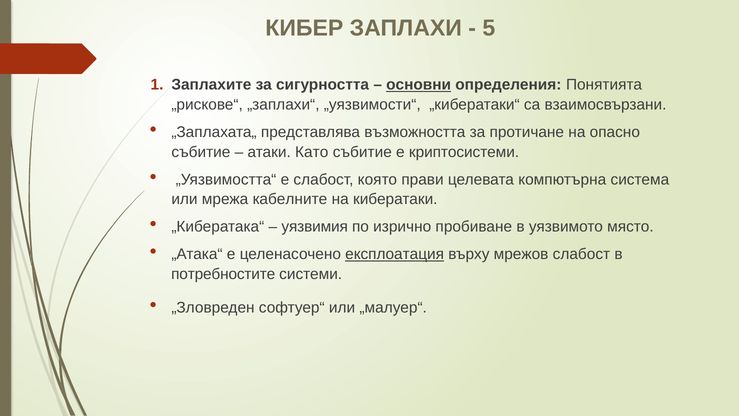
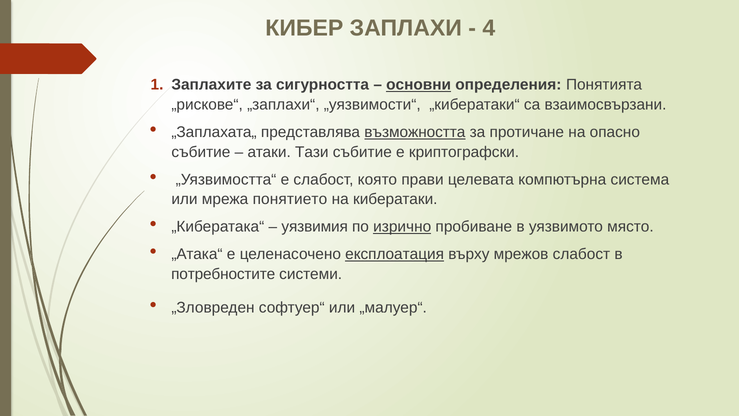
5: 5 -> 4 (489, 28)
възможността underline: none -> present (415, 132)
Като: Като -> Тази (312, 152)
криптосистеми: криптосистеми -> криптографски (464, 152)
кабелните: кабелните -> понятието (290, 199)
изрично underline: none -> present (402, 227)
